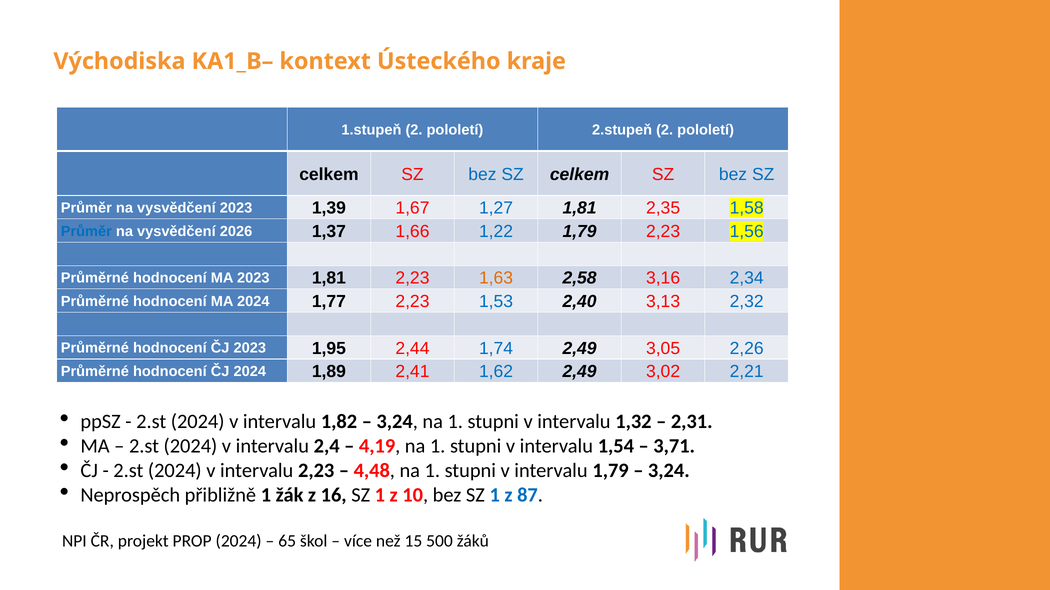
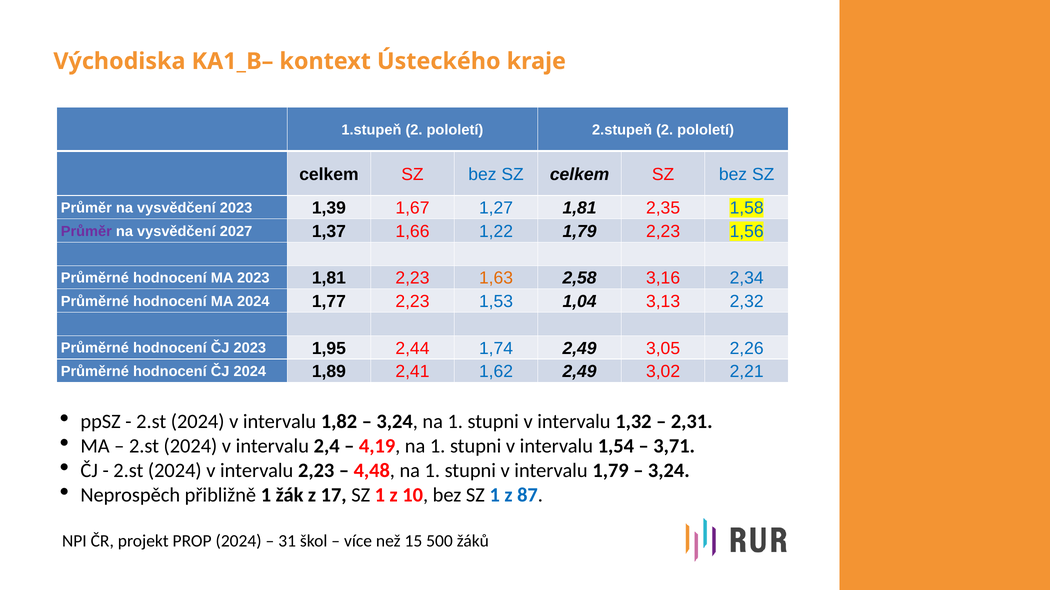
Průměr colour: blue -> purple (86, 232)
2026: 2026 -> 2027 (236, 232)
2,40: 2,40 -> 1,04 (580, 302)
16: 16 -> 17 (334, 496)
65: 65 -> 31 (287, 541)
